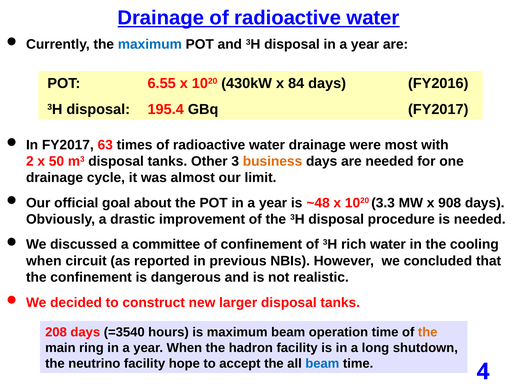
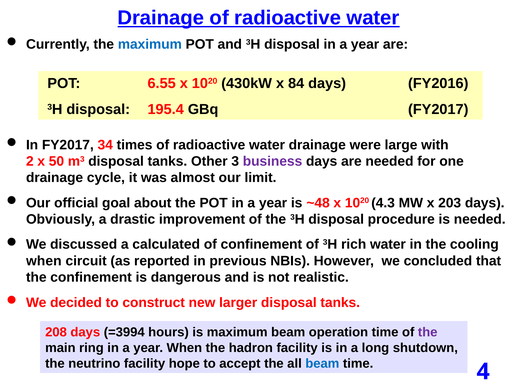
63: 63 -> 34 (105, 145)
most: most -> large (401, 145)
business colour: orange -> purple (273, 162)
3.3: 3.3 -> 4.3 (383, 203)
908: 908 -> 203 (450, 203)
committee: committee -> calculated (166, 245)
=3540: =3540 -> =3994 (124, 333)
the colour: orange -> purple (428, 333)
